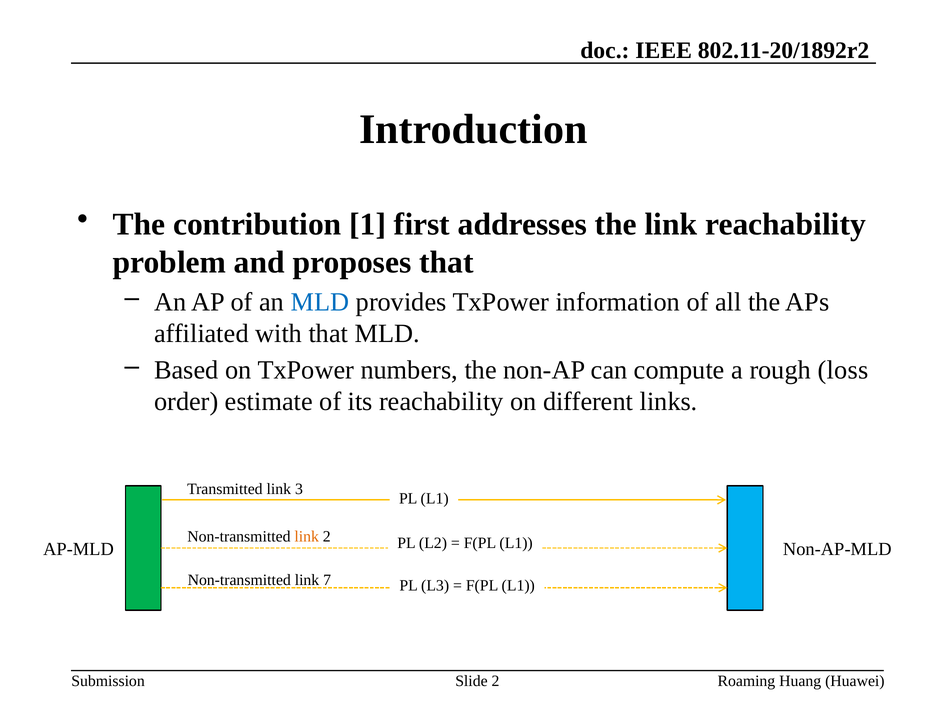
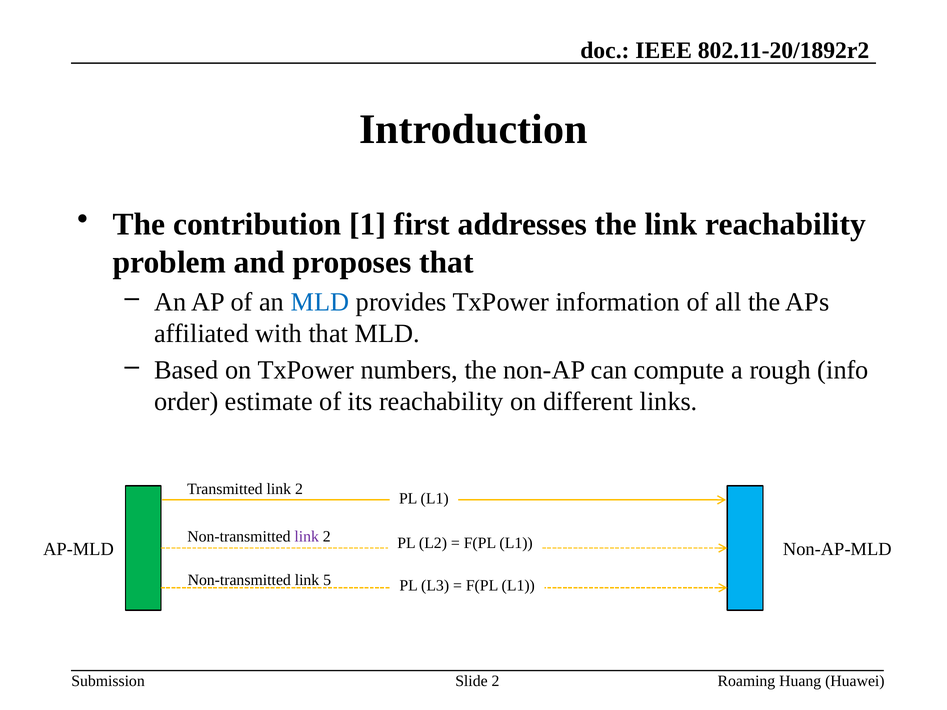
loss: loss -> info (843, 370)
Transmitted link 3: 3 -> 2 (299, 489)
link colour: orange -> purple (307, 537)
7: 7 -> 5 (327, 580)
